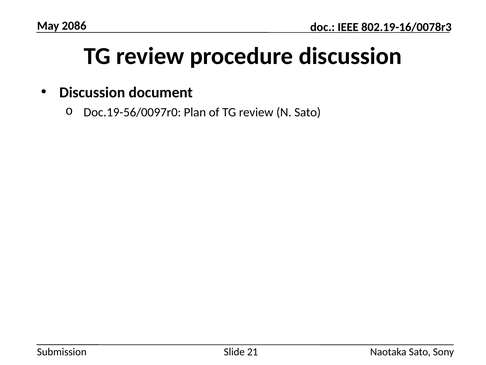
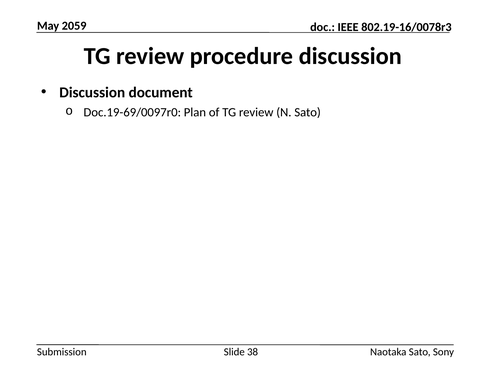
2086: 2086 -> 2059 (74, 26)
Doc.19-56/0097r0: Doc.19-56/0097r0 -> Doc.19-69/0097r0 (132, 112)
21: 21 -> 38 (253, 351)
